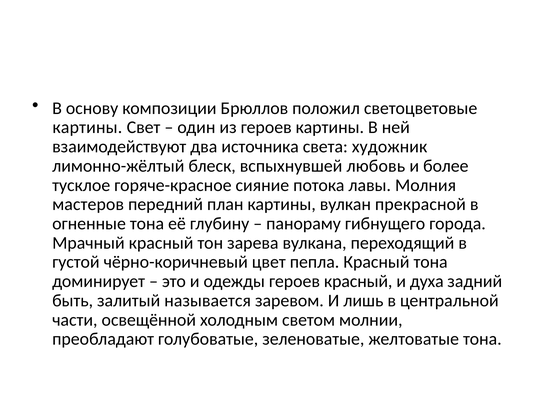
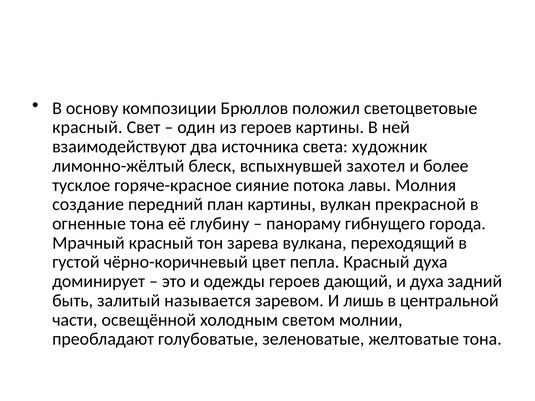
картины: картины -> красный (87, 128)
любовь: любовь -> захотел (376, 166)
мастеров: мастеров -> создание (88, 205)
Красный тона: тона -> духа (431, 262)
героев красный: красный -> дающий (358, 282)
